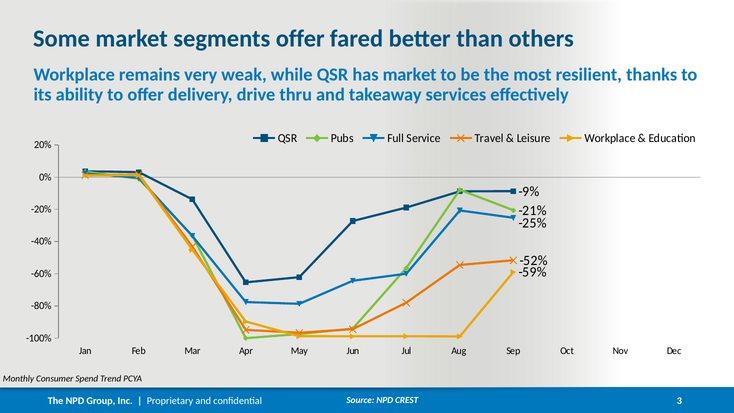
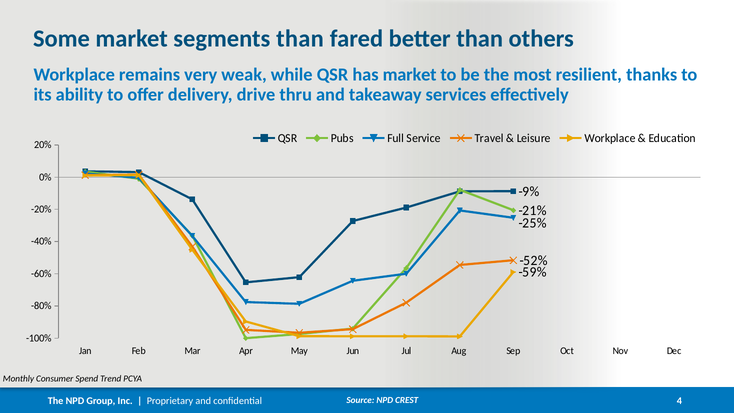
segments offer: offer -> than (300, 39)
3: 3 -> 4 (679, 401)
